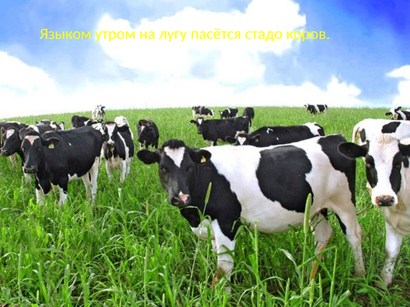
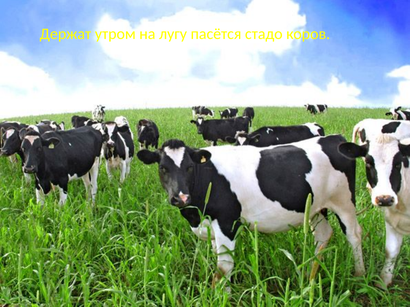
Языком: Языком -> Держат (65, 34)
